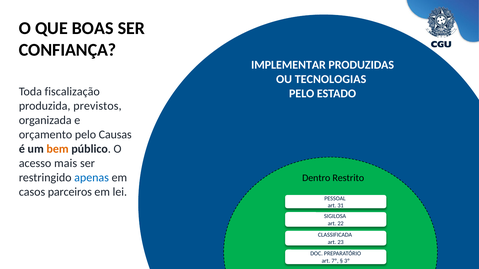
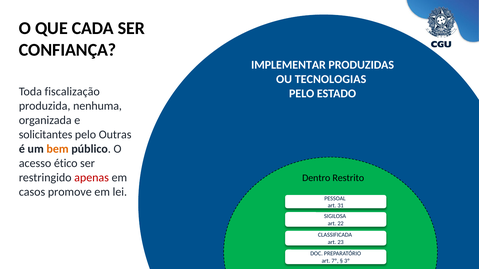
BOAS: BOAS -> CADA (93, 28)
previstos: previstos -> nenhuma (98, 106)
orçamento: orçamento -> solicitantes (46, 135)
Causas: Causas -> Outras (115, 135)
mais: mais -> ético (66, 164)
apenas colour: blue -> red (92, 178)
parceiros: parceiros -> promove (70, 192)
